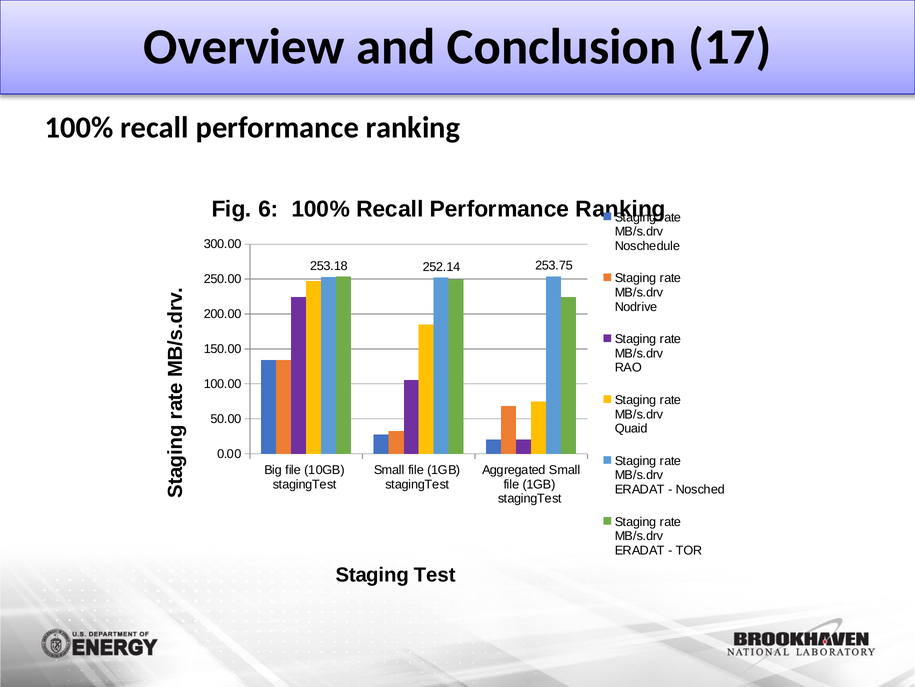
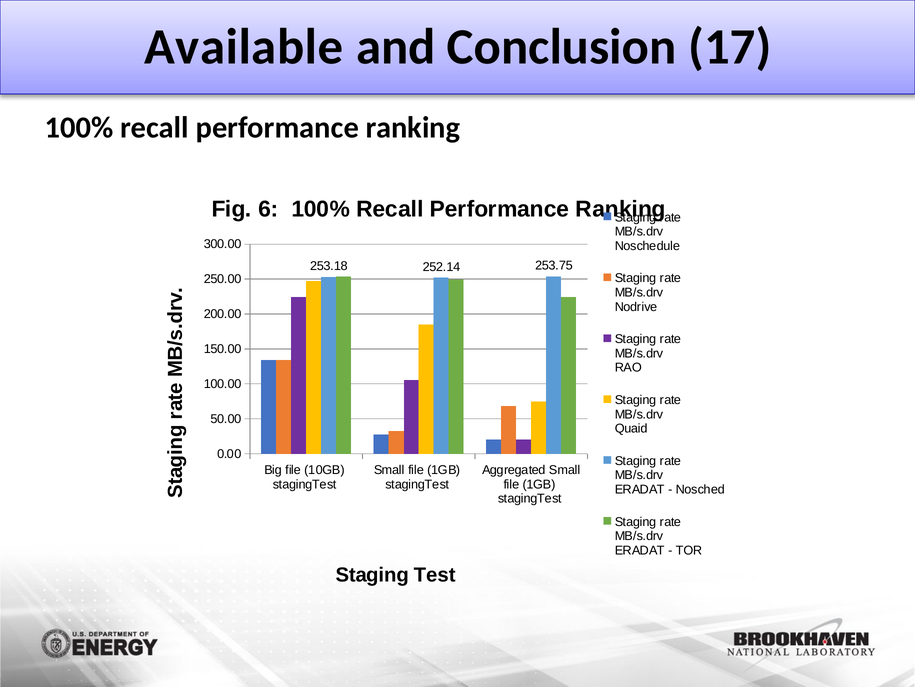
Overview: Overview -> Available (244, 47)
